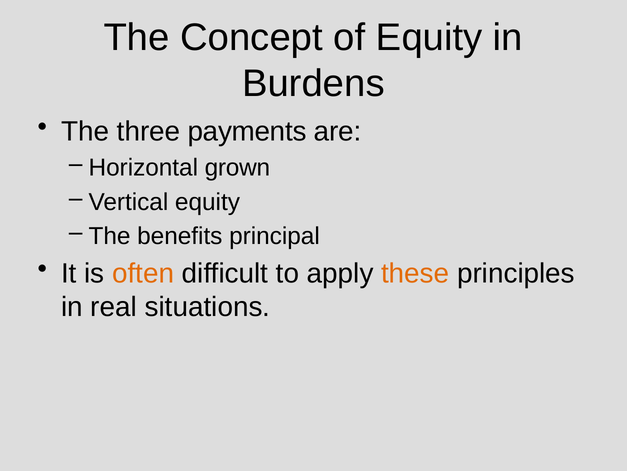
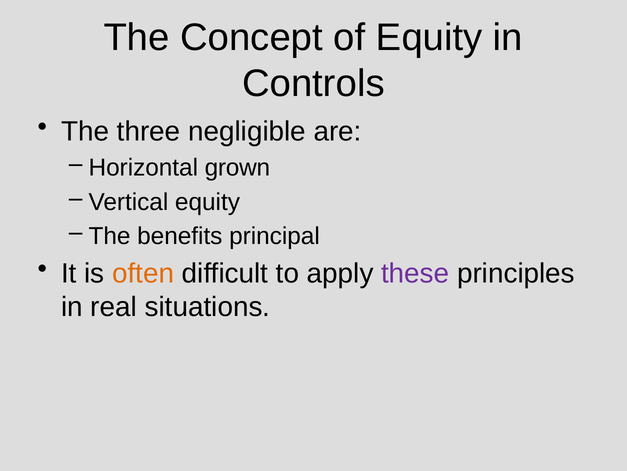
Burdens: Burdens -> Controls (313, 84)
payments: payments -> negligible (247, 132)
these colour: orange -> purple (415, 273)
